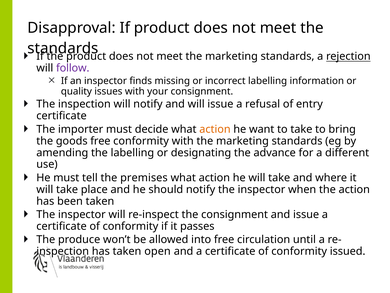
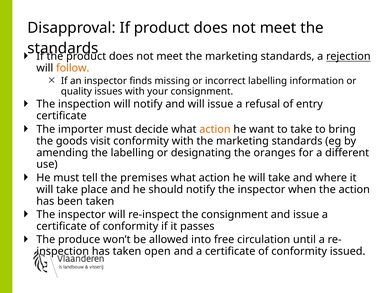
follow colour: purple -> orange (73, 68)
goods free: free -> visit (100, 141)
advance: advance -> oranges (275, 152)
